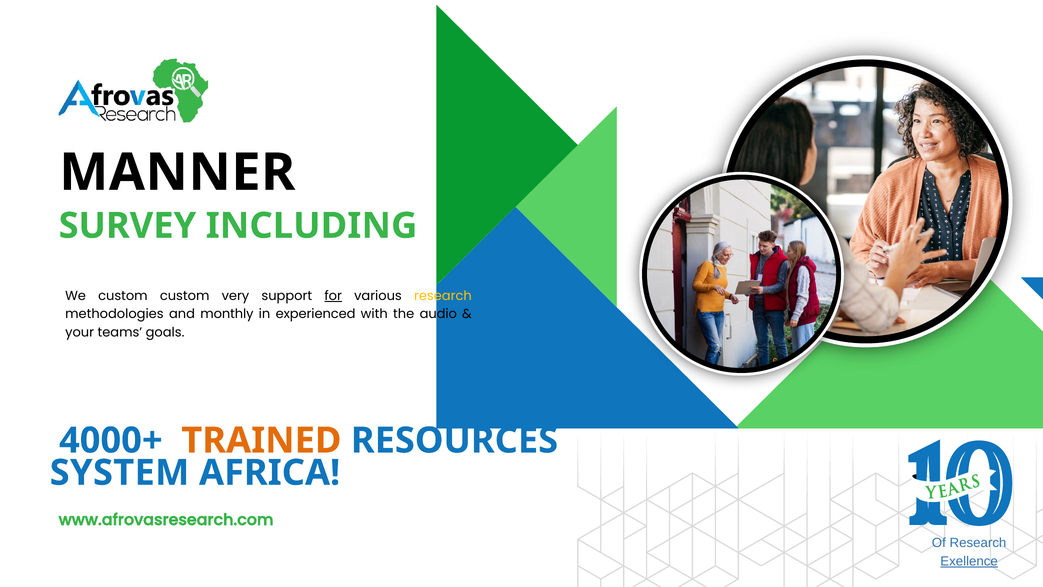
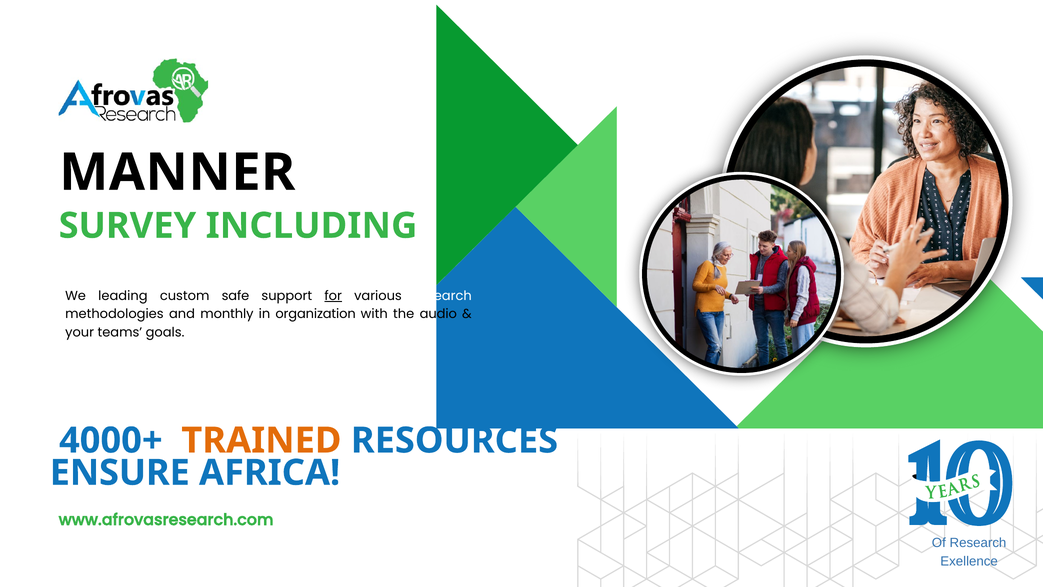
We custom: custom -> leading (123, 296)
very: very -> safe (235, 296)
research colour: yellow -> white (443, 296)
experienced: experienced -> organization (316, 314)
SYSTEM: SYSTEM -> ENSURE (120, 473)
Exellence underline: present -> none (969, 561)
